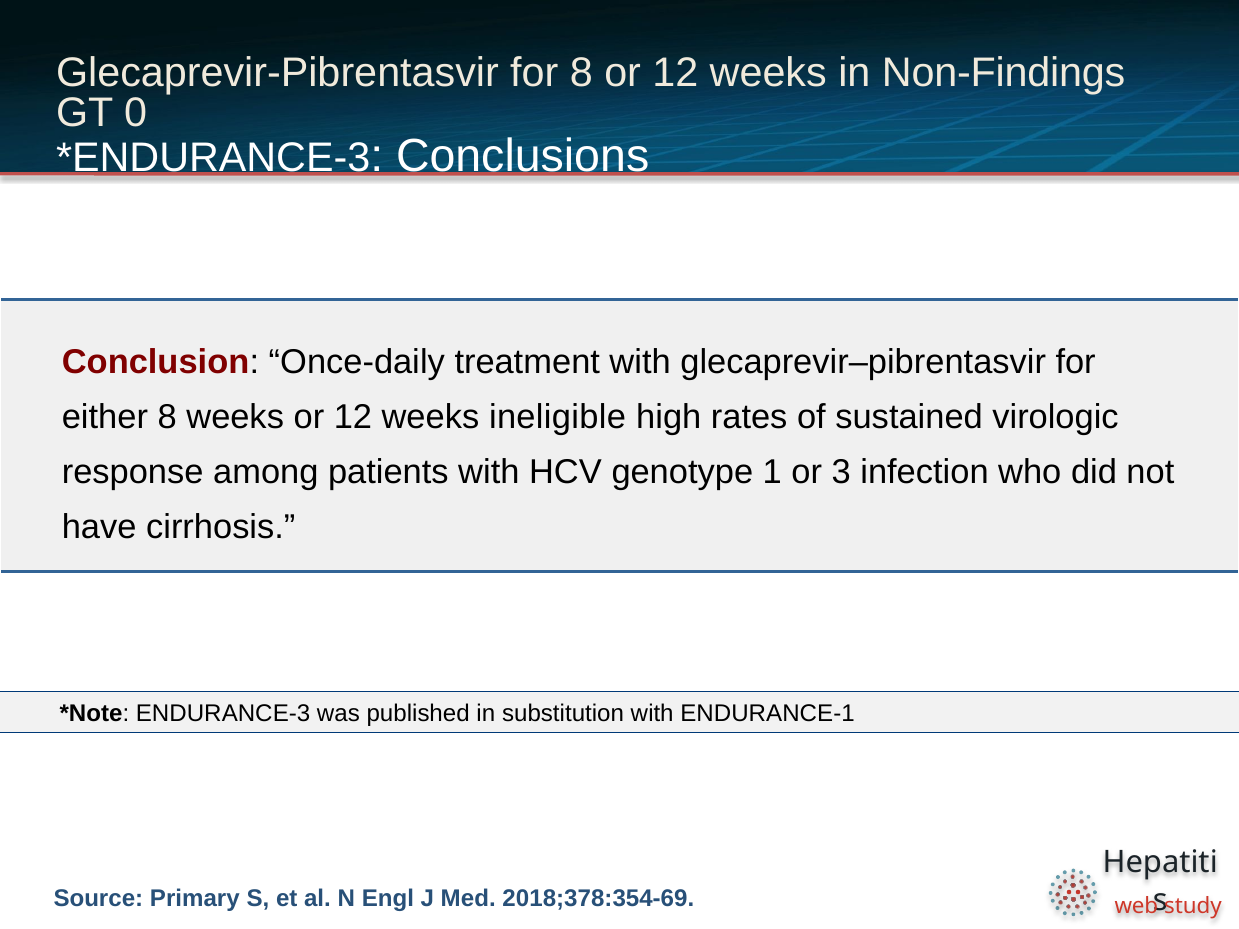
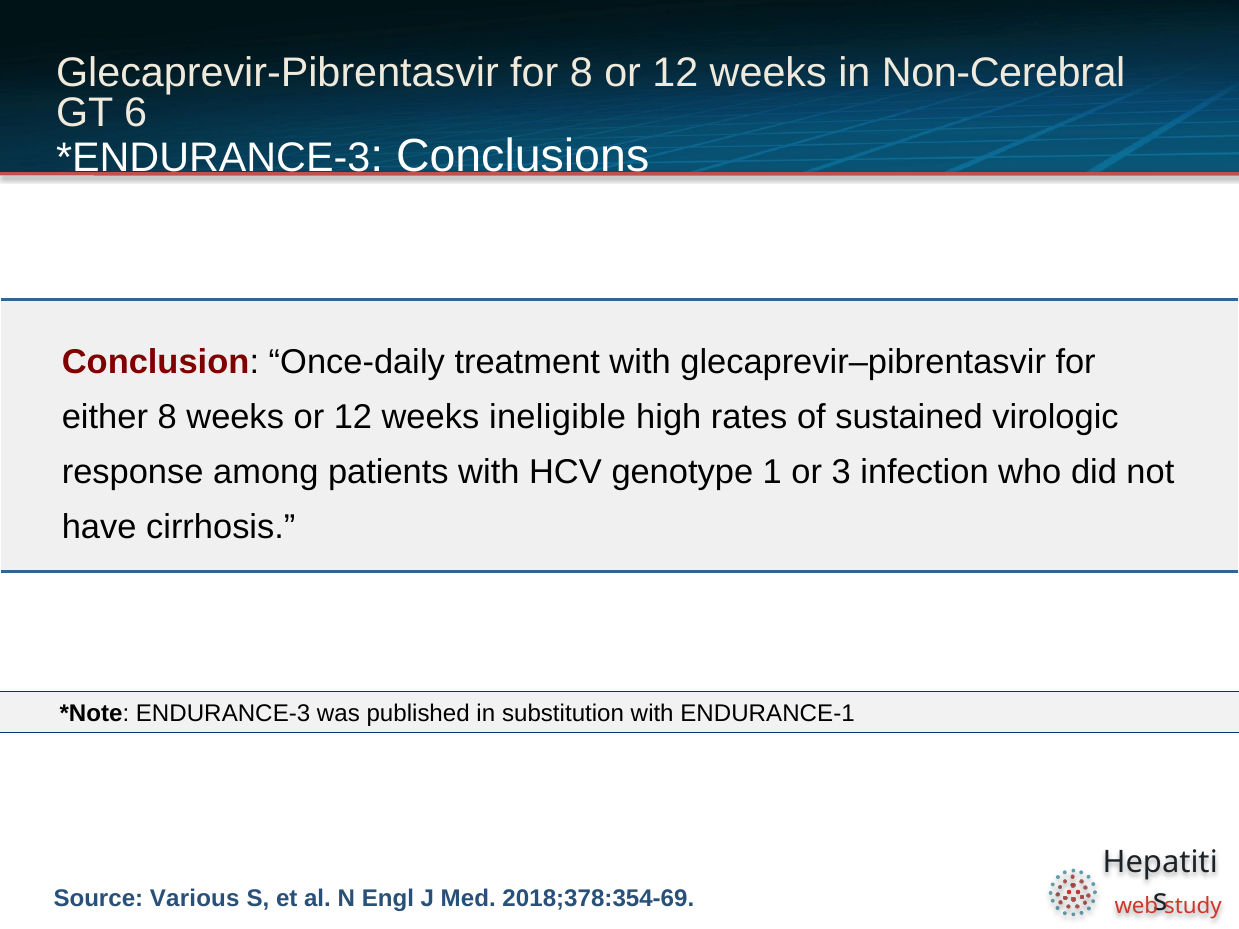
Non-Findings: Non-Findings -> Non-Cerebral (1004, 73)
0: 0 -> 6 (136, 113)
Primary: Primary -> Various (195, 899)
